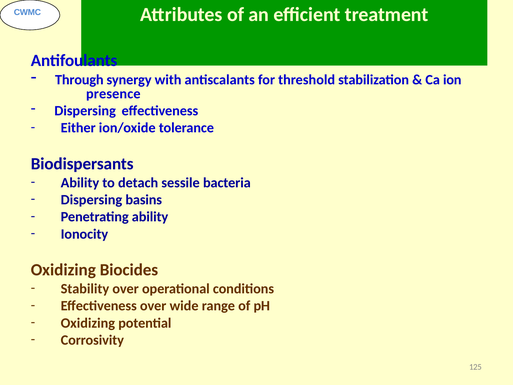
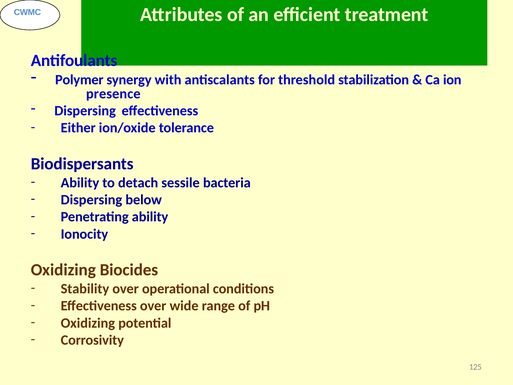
Through: Through -> Polymer (79, 80)
basins: basins -> below (144, 200)
